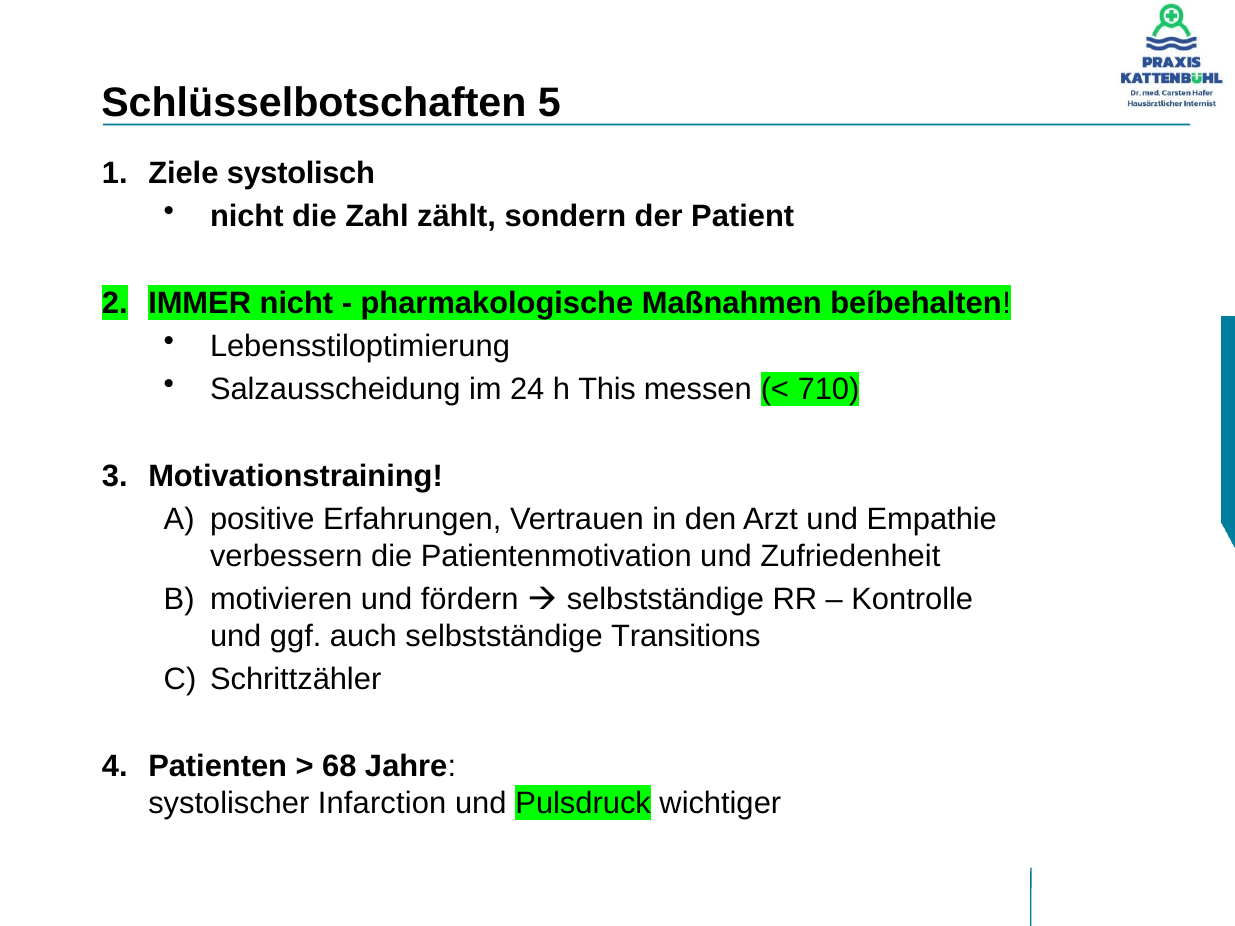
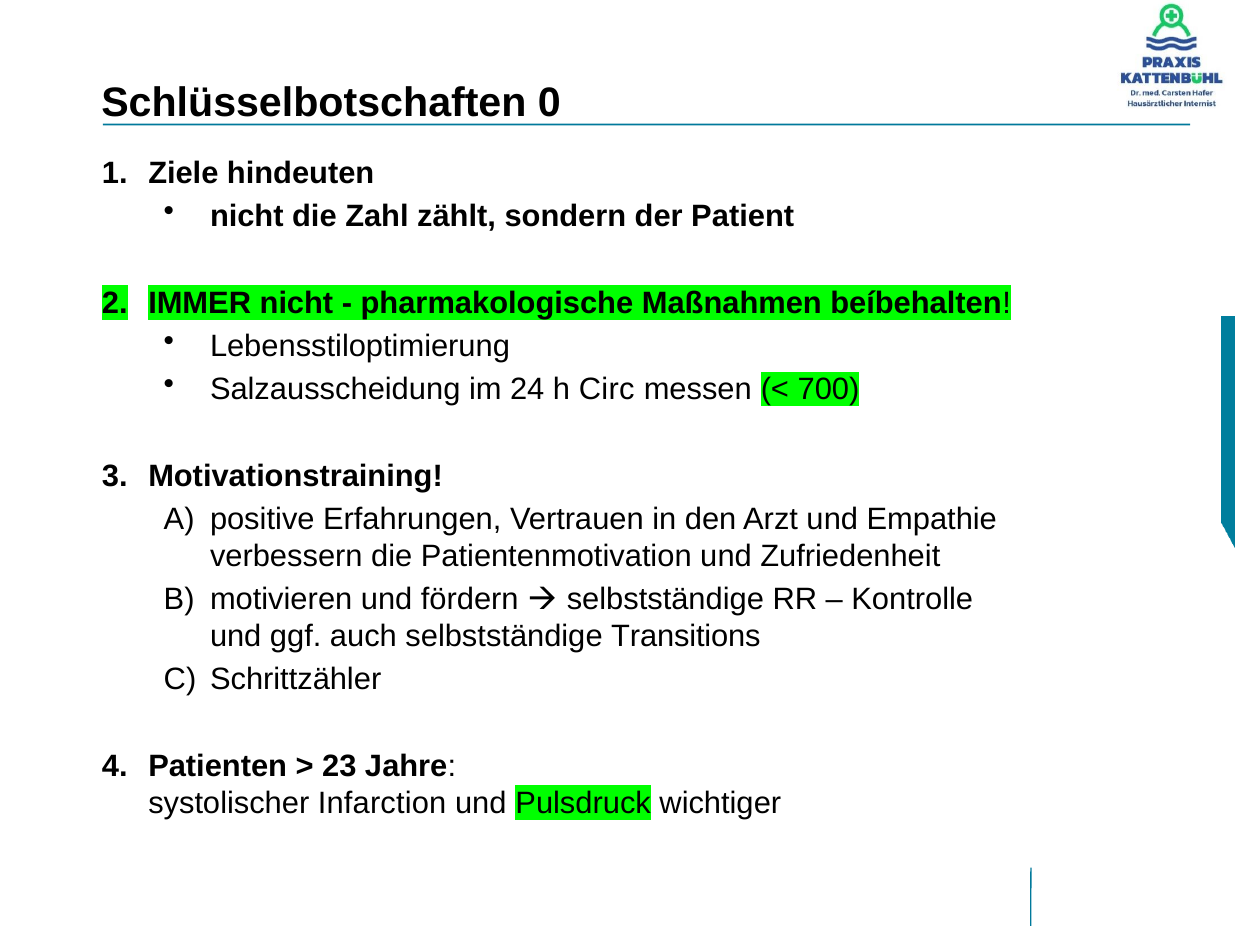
5: 5 -> 0 (549, 103)
systolisch: systolisch -> hindeuten (301, 173)
This: This -> Circ (607, 390)
710: 710 -> 700 (828, 390)
68: 68 -> 23 (339, 766)
